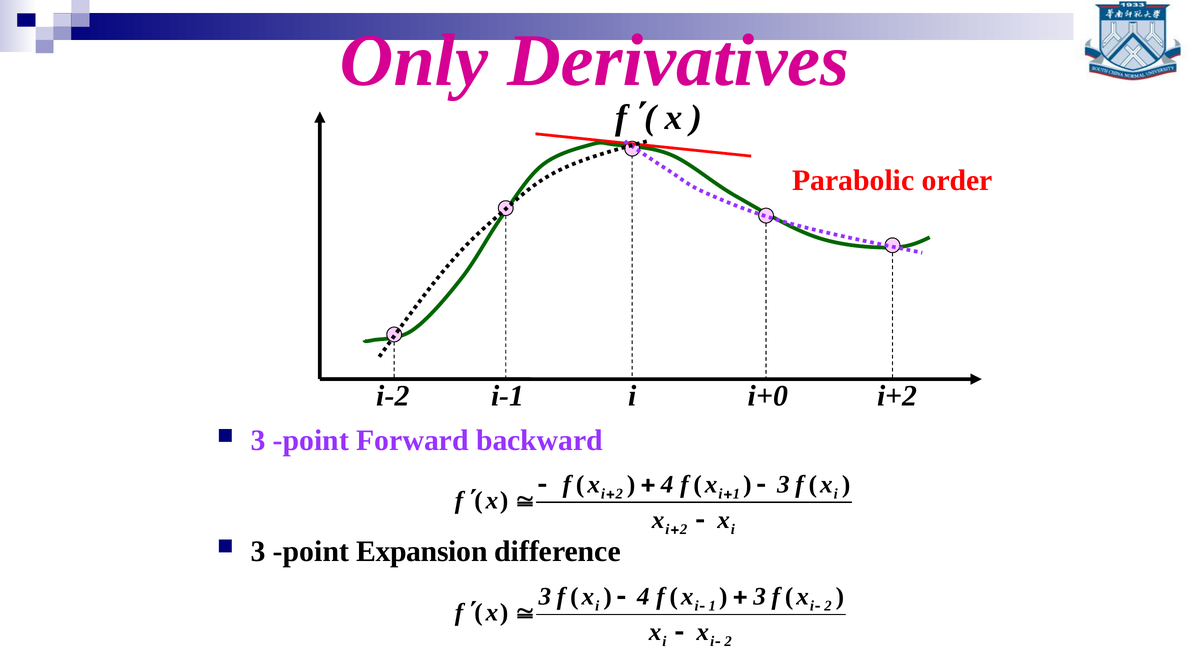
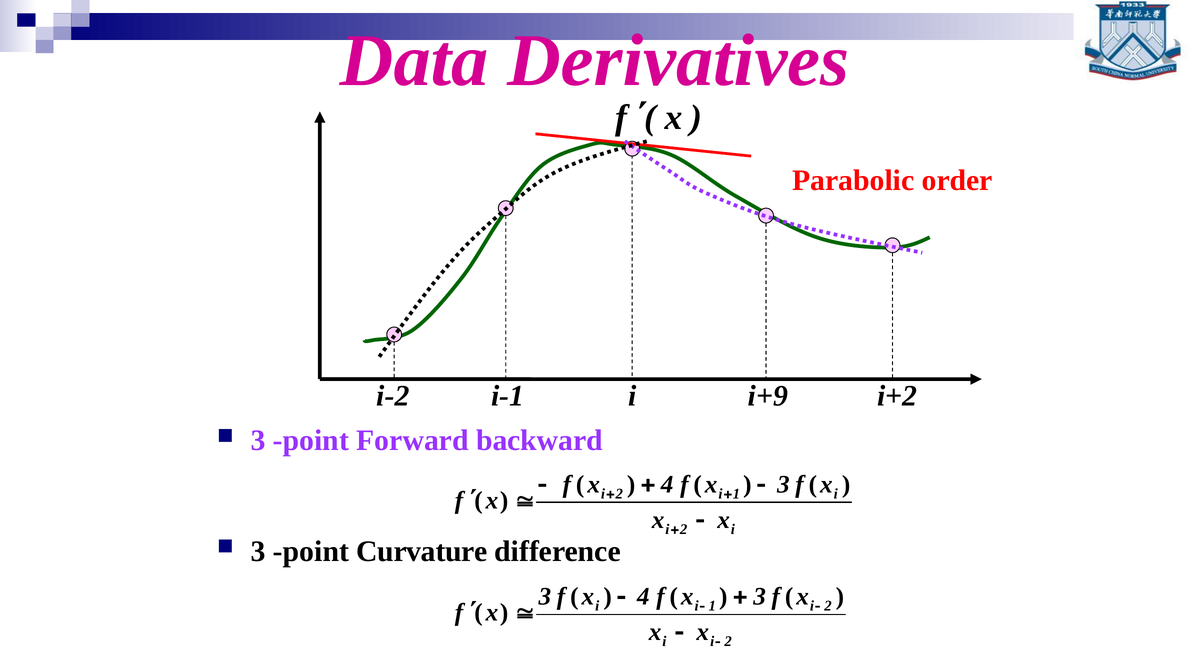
Only: Only -> Data (414, 61)
i+0: i+0 -> i+9 (768, 396)
Expansion: Expansion -> Curvature (422, 552)
